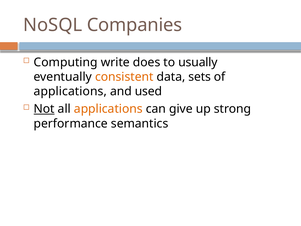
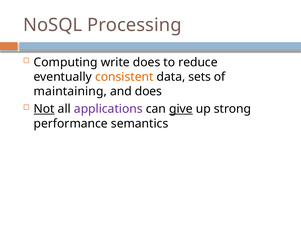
Companies: Companies -> Processing (134, 25)
usually: usually -> reduce (198, 62)
applications: applications -> maintaining (70, 91)
and used: used -> does (148, 91)
applications colour: orange -> purple (108, 109)
give underline: none -> present (181, 109)
